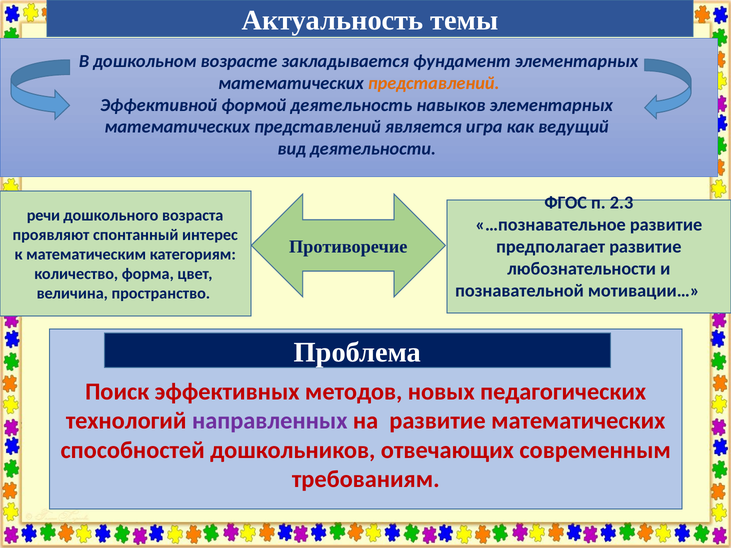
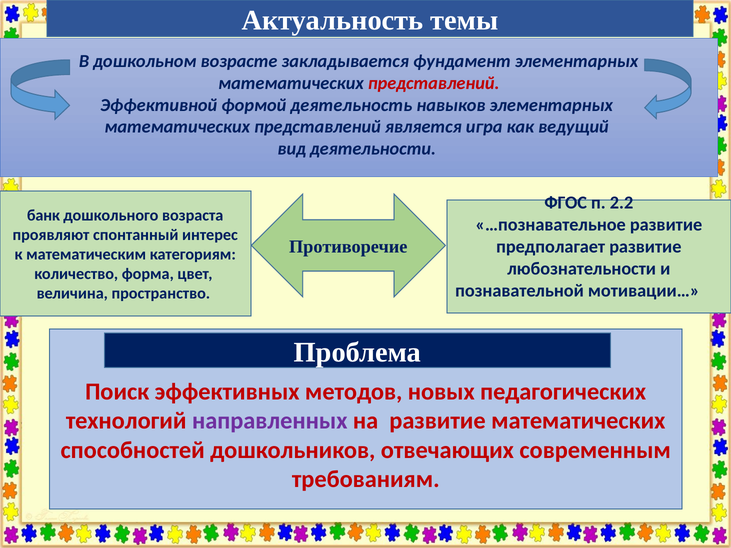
представлений colour: orange -> red (434, 83)
2.3: 2.3 -> 2.2 (622, 203)
речи: речи -> банк (43, 216)
